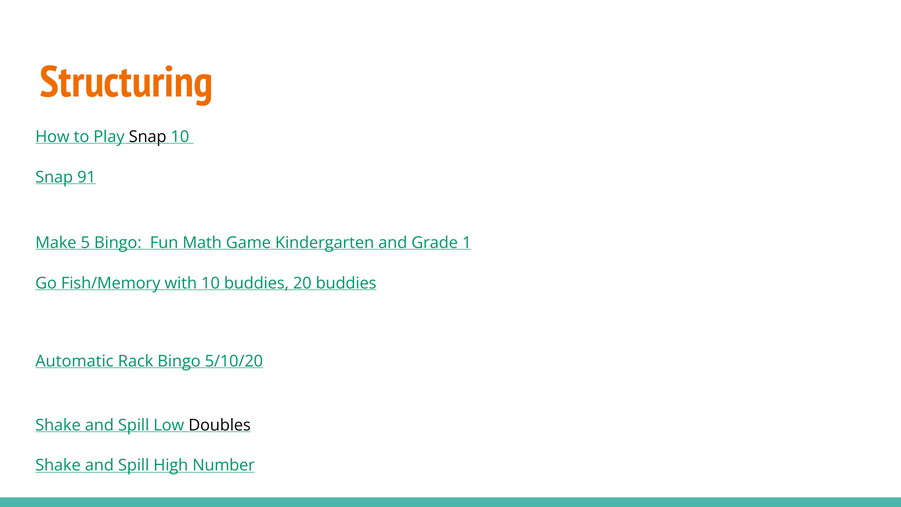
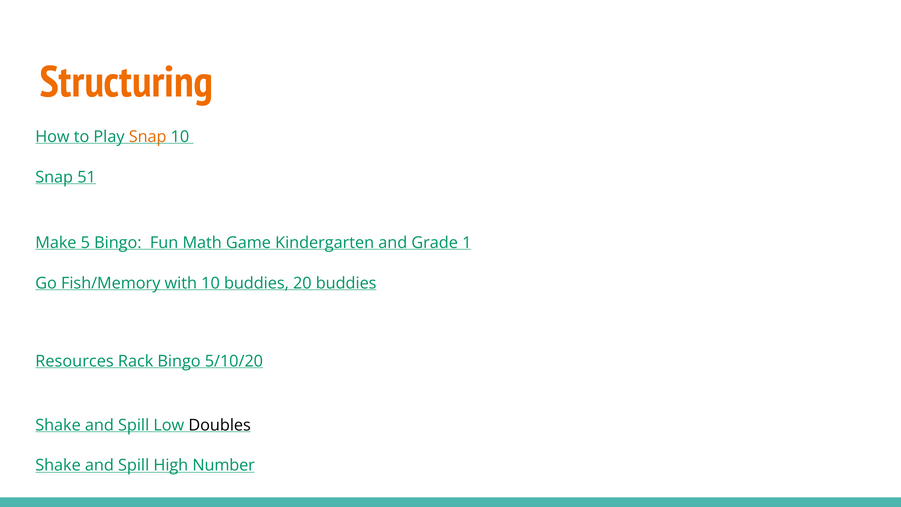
Snap colour: black -> orange (148, 137)
91: 91 -> 51 (87, 177)
Automatic: Automatic -> Resources (75, 361)
